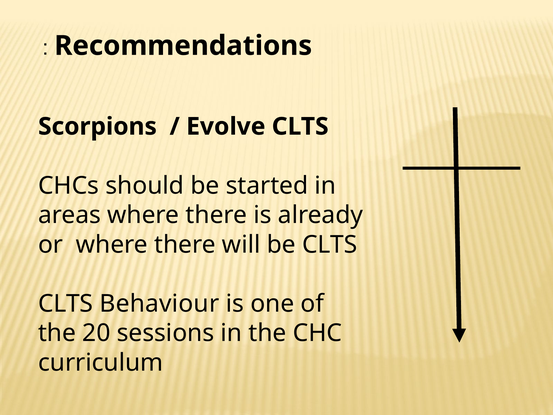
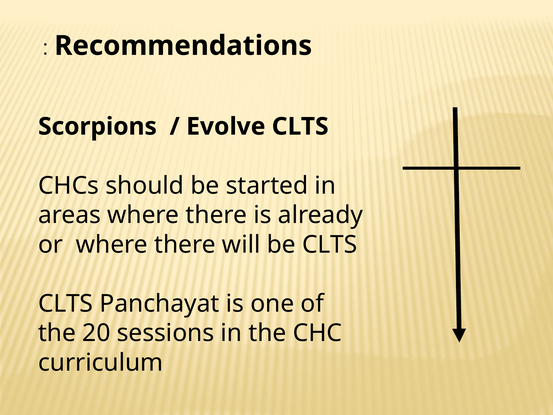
Behaviour: Behaviour -> Panchayat (160, 303)
